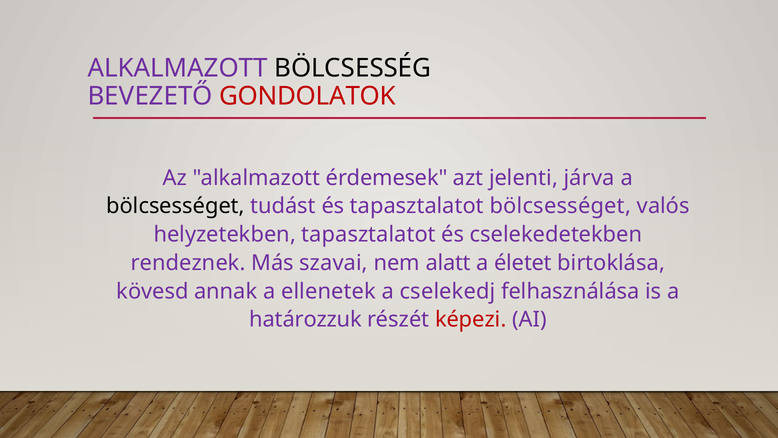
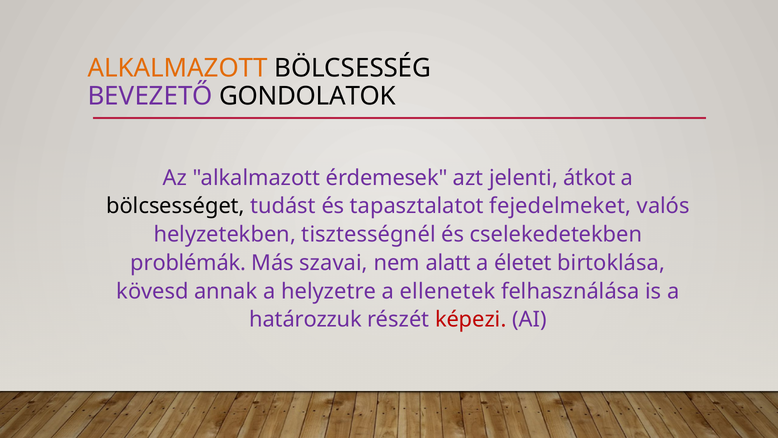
ALKALMAZOTT colour: purple -> orange (178, 68)
GONDOLATOK colour: red -> black (308, 96)
járva: járva -> átkot (589, 178)
tapasztalatot bölcsességet: bölcsességet -> fejedelmeket (560, 206)
helyzetekben tapasztalatot: tapasztalatot -> tisztességnél (369, 234)
rendeznek: rendeznek -> problémák (188, 263)
ellenetek: ellenetek -> helyzetre (329, 291)
cselekedj: cselekedj -> ellenetek (448, 291)
